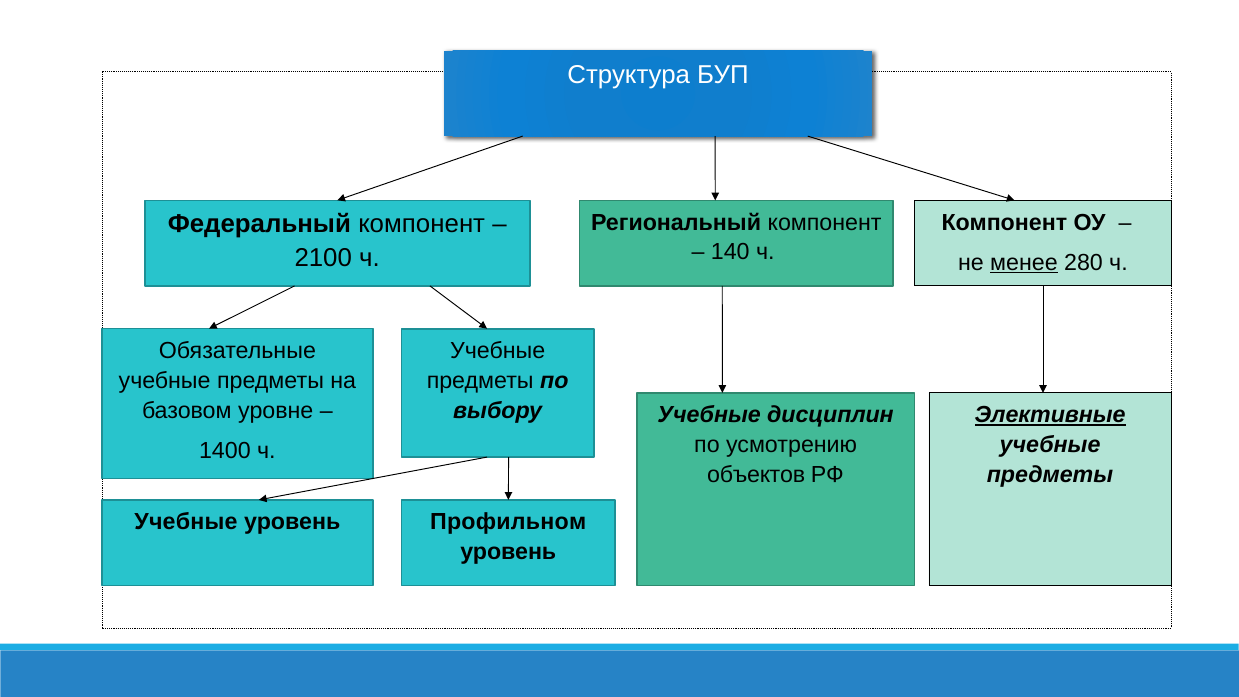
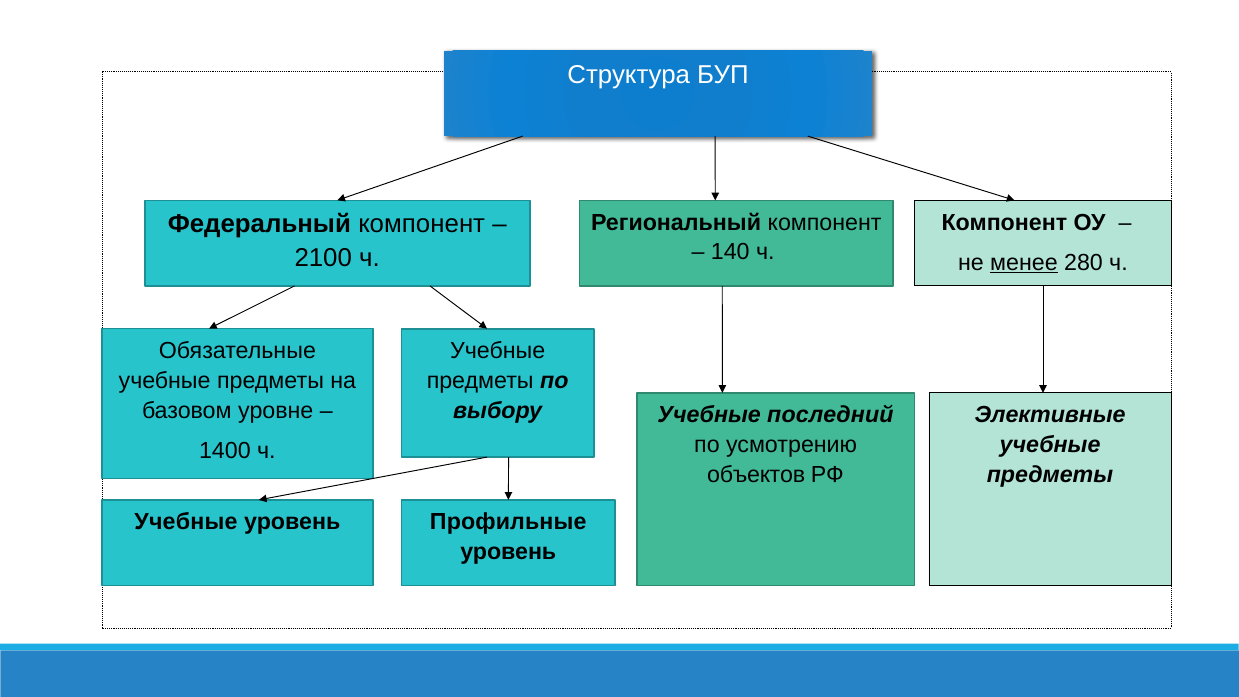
дисциплин: дисциплин -> последний (830, 415)
Элективные underline: present -> none (1050, 415)
Профильном: Профильном -> Профильные (508, 522)
